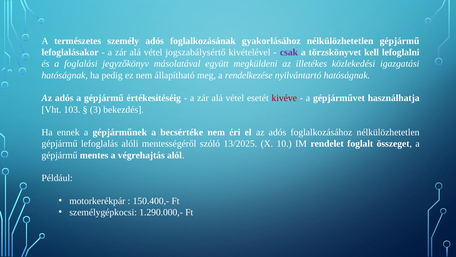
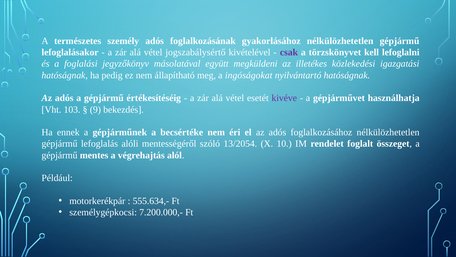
rendelkezése: rendelkezése -> ingóságokat (249, 75)
kivéve colour: red -> purple (284, 98)
3: 3 -> 9 (95, 109)
13/2025: 13/2025 -> 13/2054 (240, 144)
150.400,-: 150.400,- -> 555.634,- (151, 201)
1.290.000,-: 1.290.000,- -> 7.200.000,- (161, 212)
